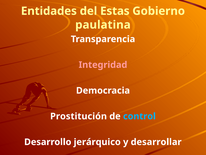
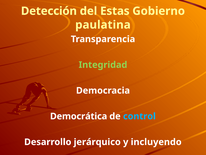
Entidades: Entidades -> Detección (49, 11)
Integridad colour: pink -> light green (103, 65)
Prostitución: Prostitución -> Democrática (79, 116)
desarrollar: desarrollar -> incluyendo (156, 142)
